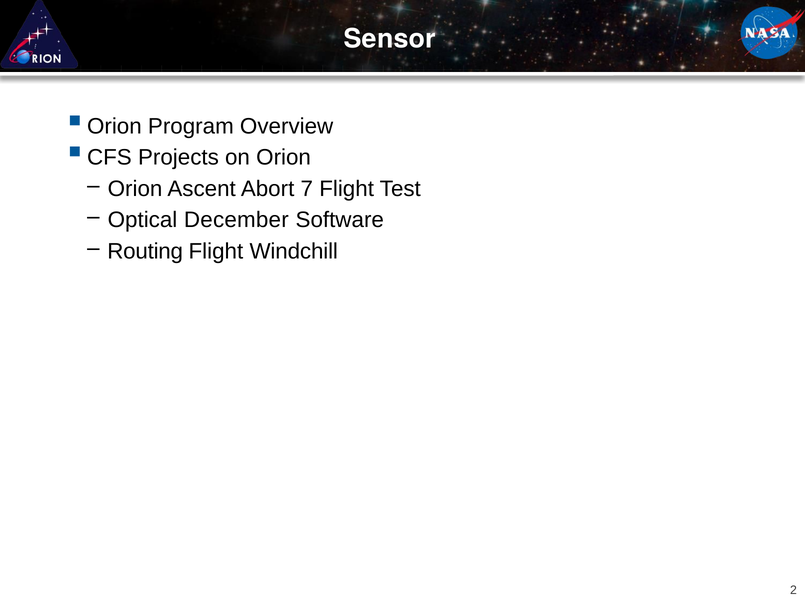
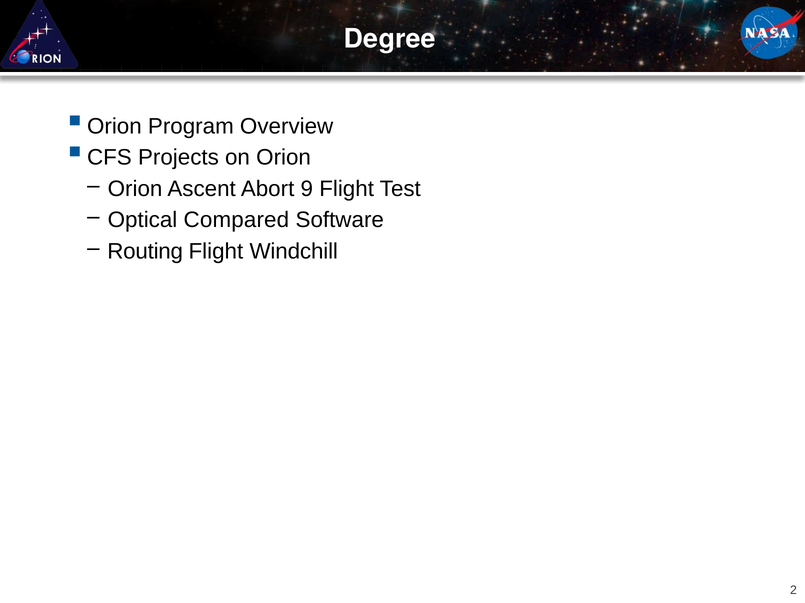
Sensor: Sensor -> Degree (390, 39)
7: 7 -> 9 (307, 189)
December: December -> Compared (236, 220)
